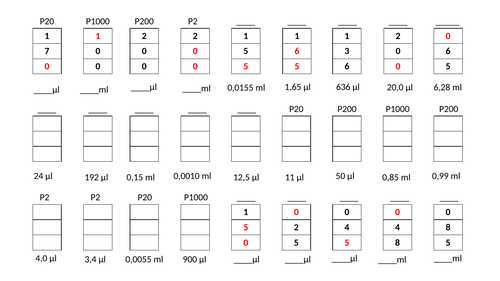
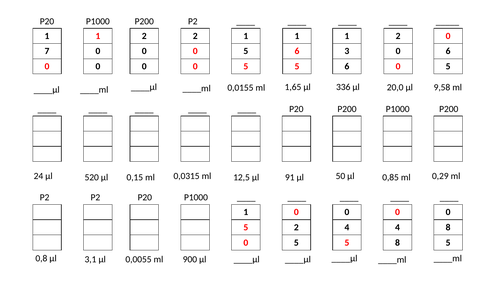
6,28: 6,28 -> 9,58 (442, 87)
636: 636 -> 336 (343, 87)
192: 192 -> 520 (92, 177)
0,99: 0,99 -> 0,29 (440, 176)
0,0010: 0,0010 -> 0,0315 (187, 176)
11: 11 -> 91 (290, 177)
4,0: 4,0 -> 0,8 (41, 259)
3,4: 3,4 -> 3,1 (90, 260)
